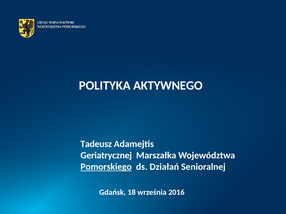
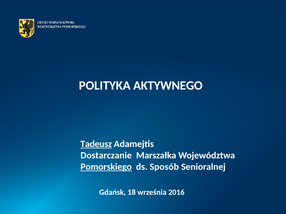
Tadeusz underline: none -> present (96, 144)
Geriatrycznej: Geriatrycznej -> Dostarczanie (106, 156)
Działań: Działań -> Sposób (164, 167)
